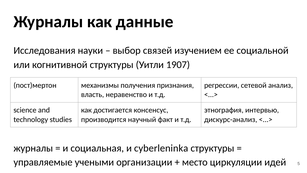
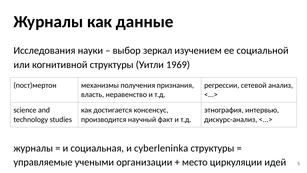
связей: связей -> зеркал (158, 50)
1907: 1907 -> 1969 (178, 65)
